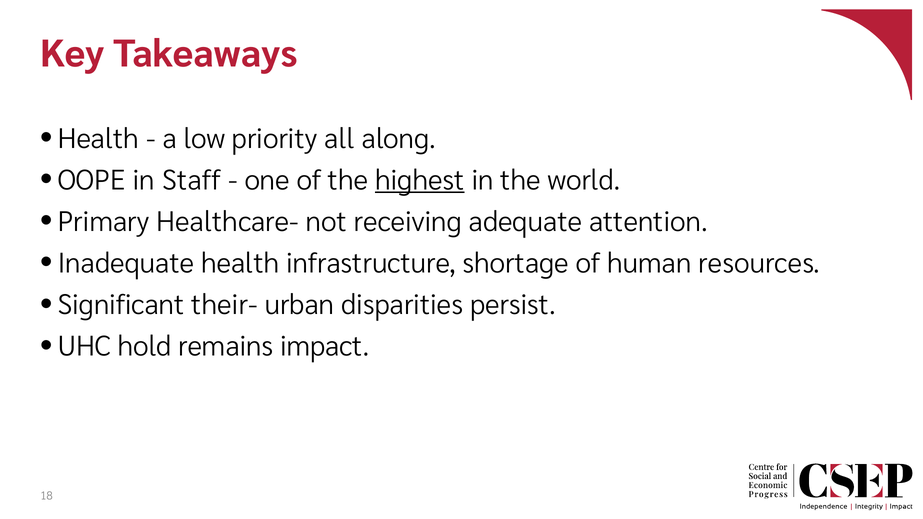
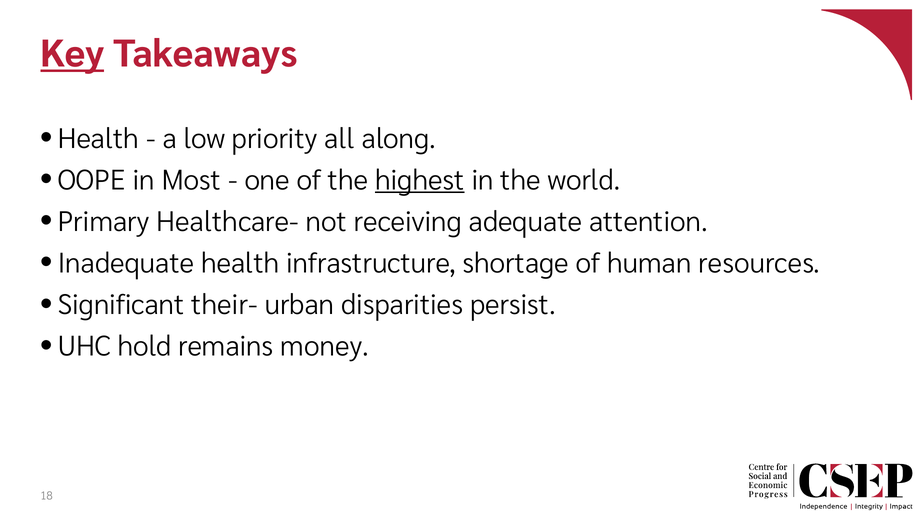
Key underline: none -> present (72, 54)
Staff: Staff -> Most (191, 180)
impact: impact -> money (325, 346)
